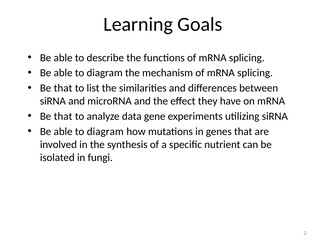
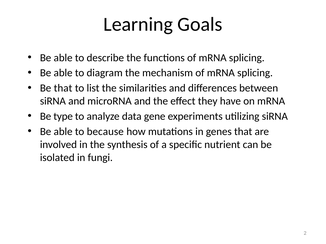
that: that -> type (63, 116)
diagram: diagram -> because (105, 132)
